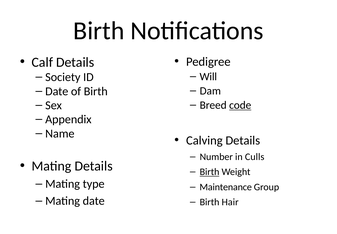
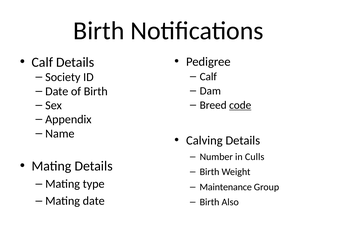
Will: Will -> Calf (208, 76)
Birth underline: present -> none (210, 171)
Hair: Hair -> Also (230, 202)
